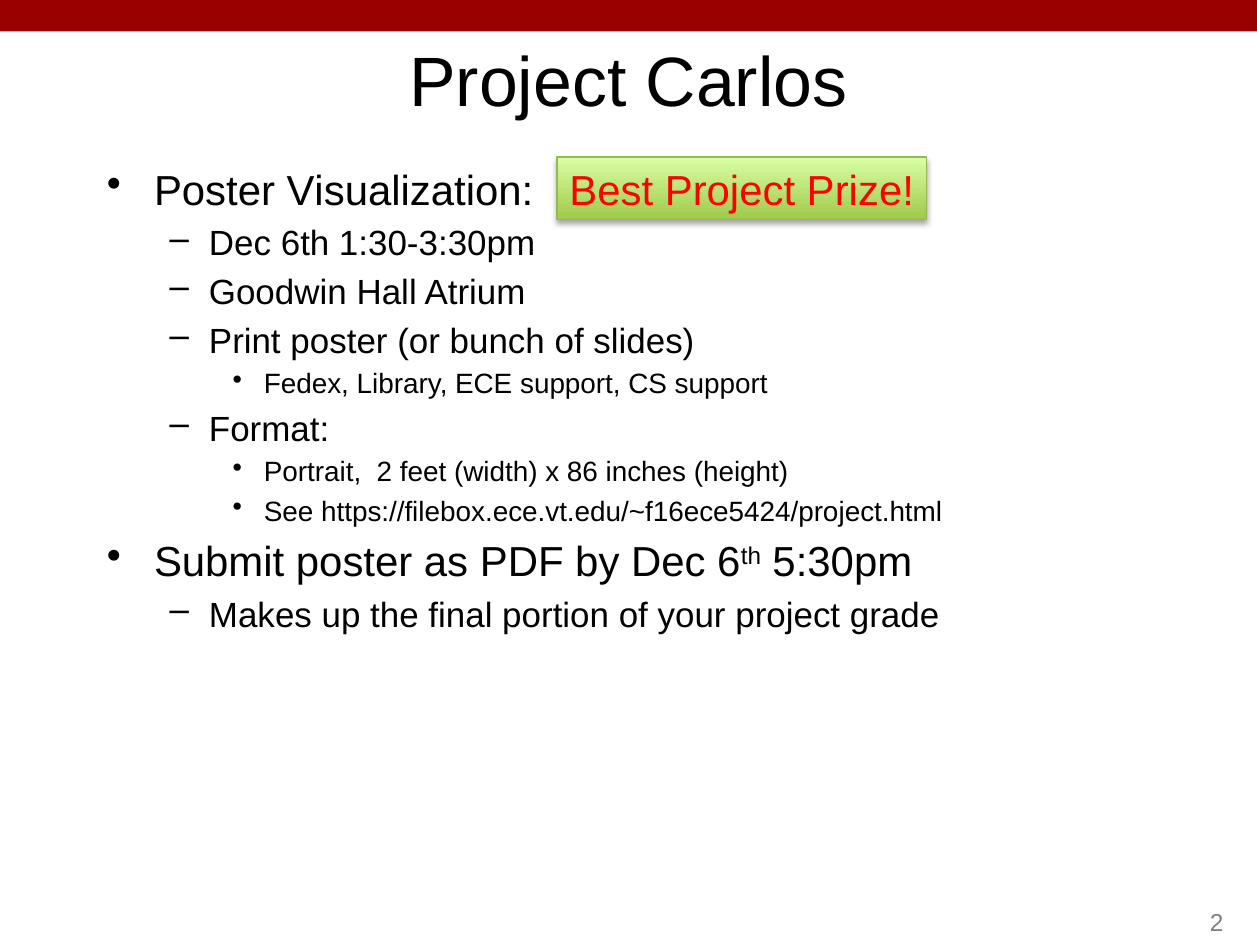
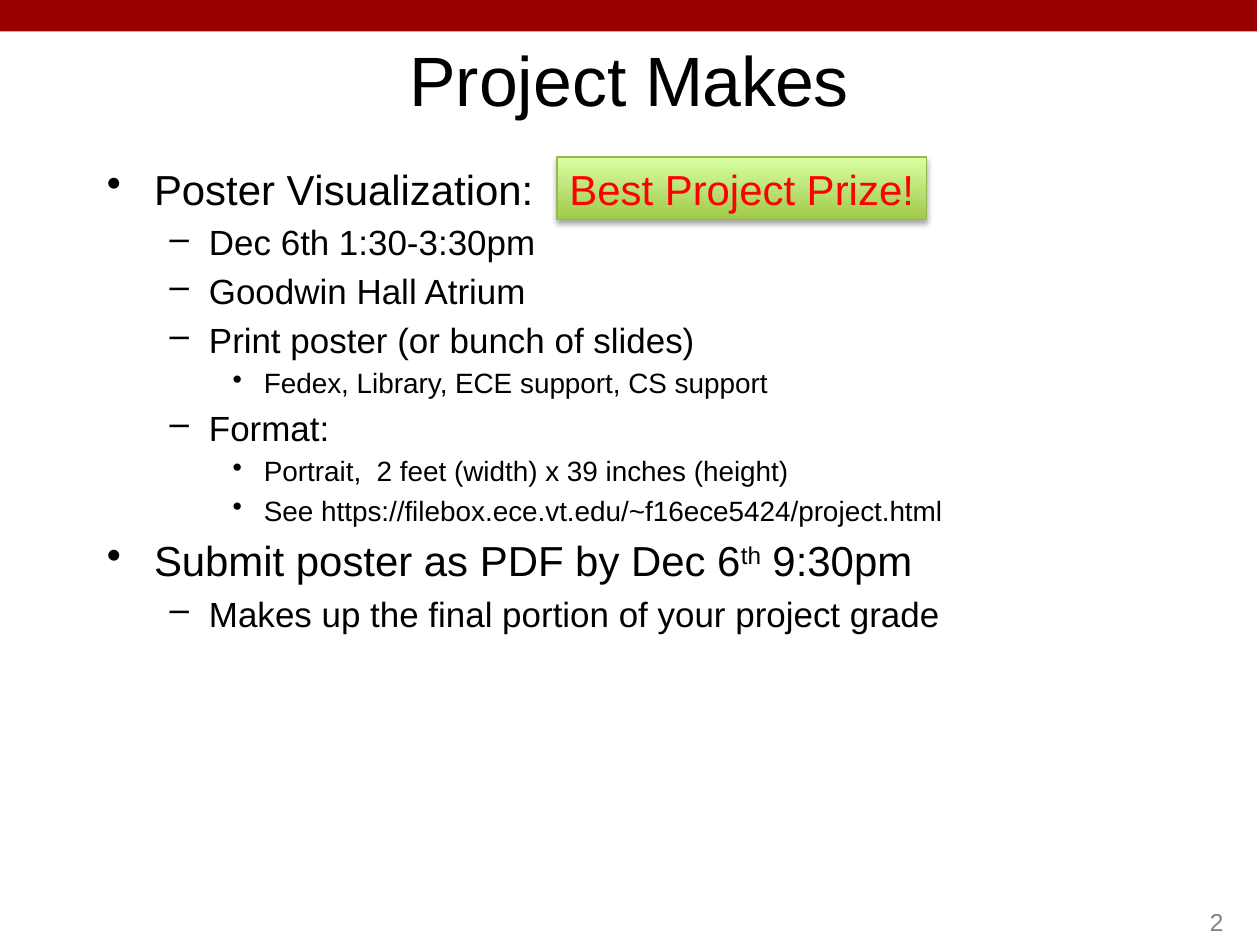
Project Carlos: Carlos -> Makes (747, 83)
86: 86 -> 39 (582, 473)
5:30pm: 5:30pm -> 9:30pm (842, 563)
